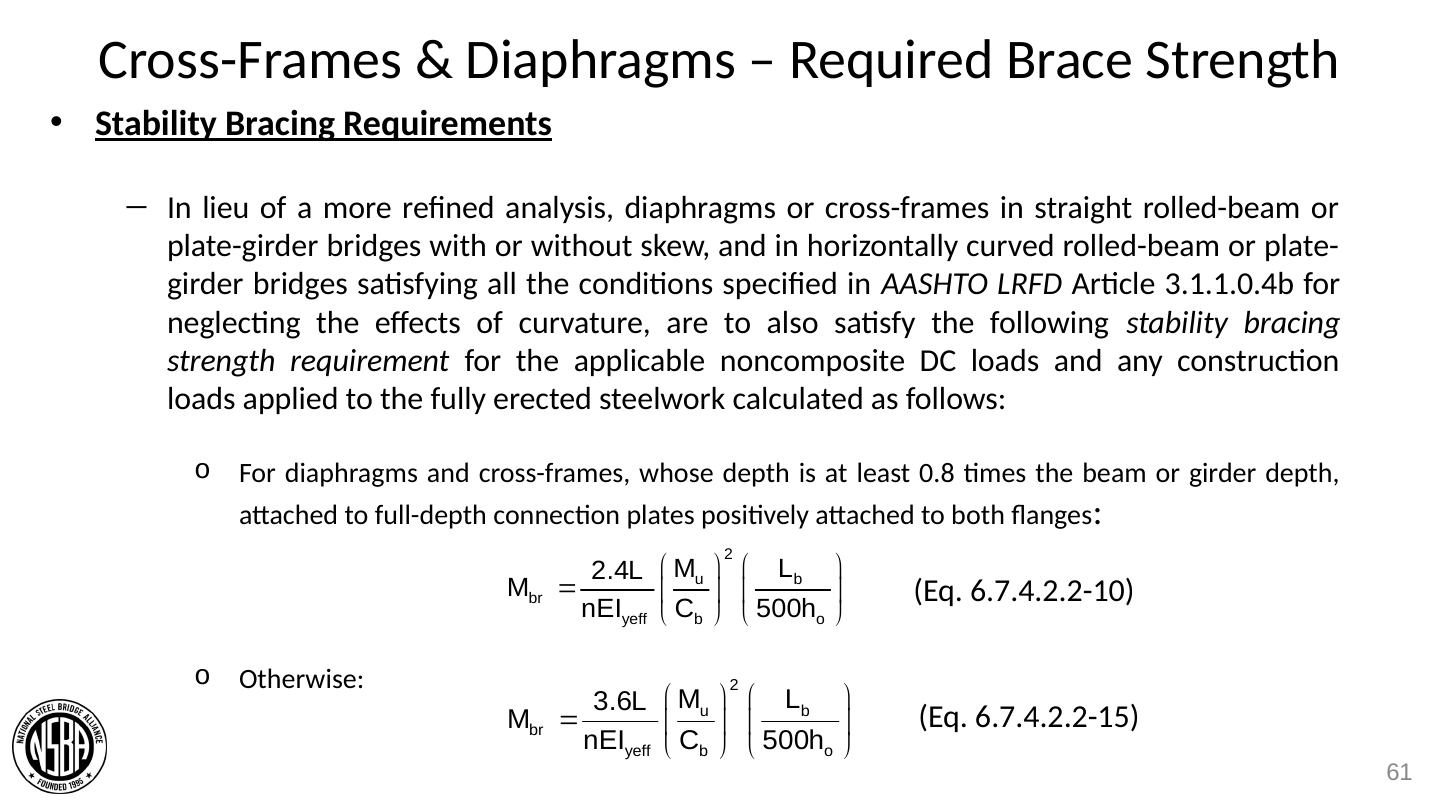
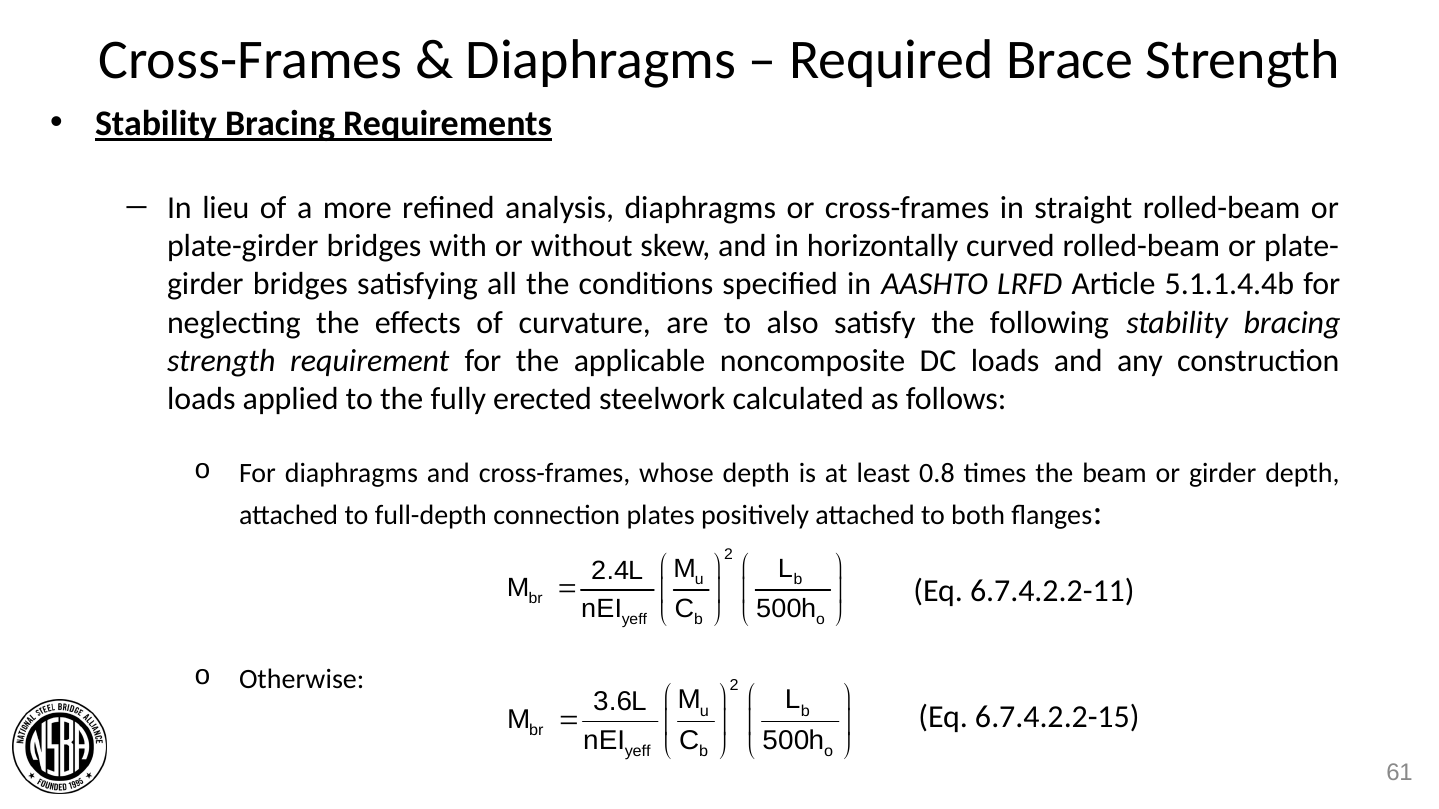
3.1.1.0.4b: 3.1.1.0.4b -> 5.1.1.4.4b (1229, 284)
6.7.4.2.2-10: 6.7.4.2.2-10 -> 6.7.4.2.2-11 (1052, 591)
